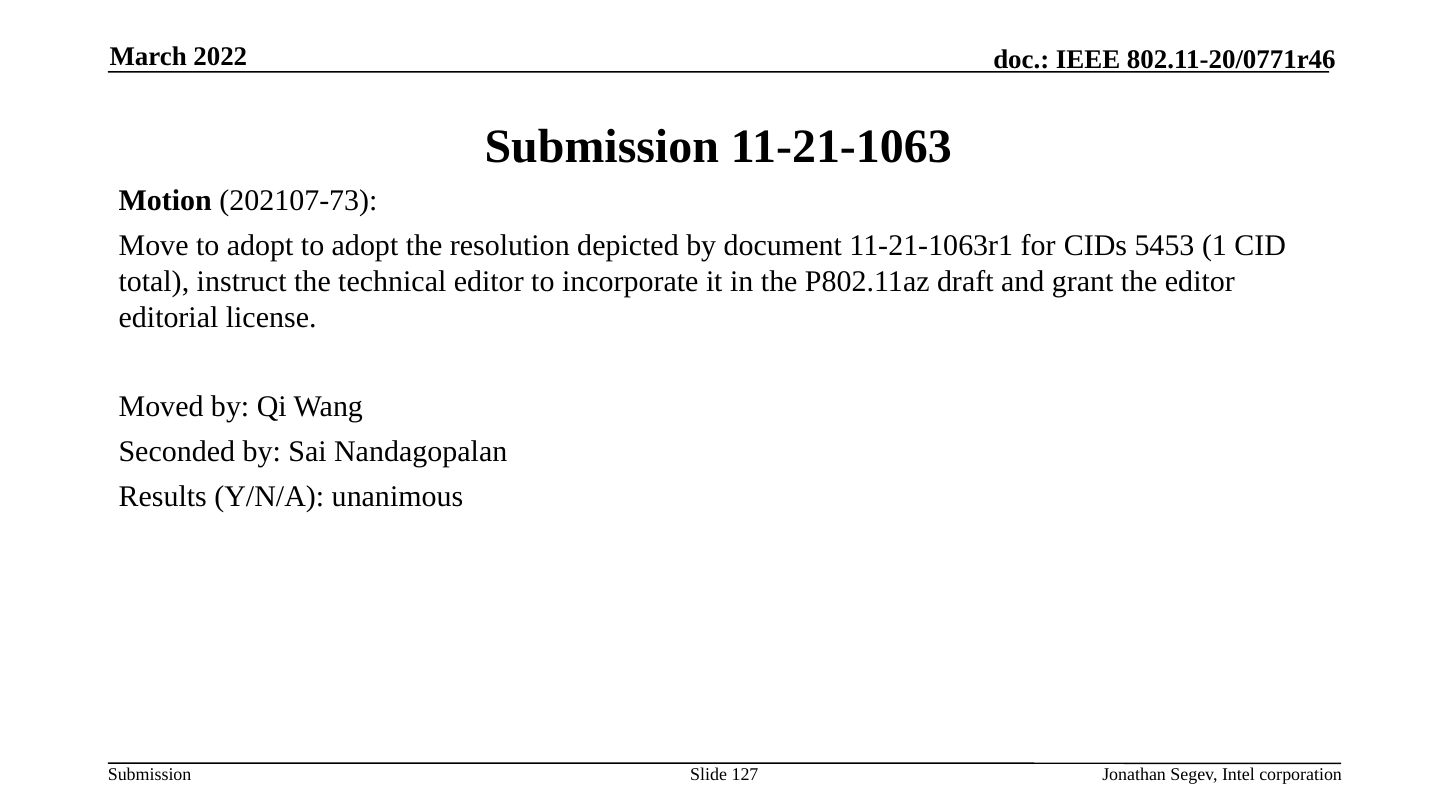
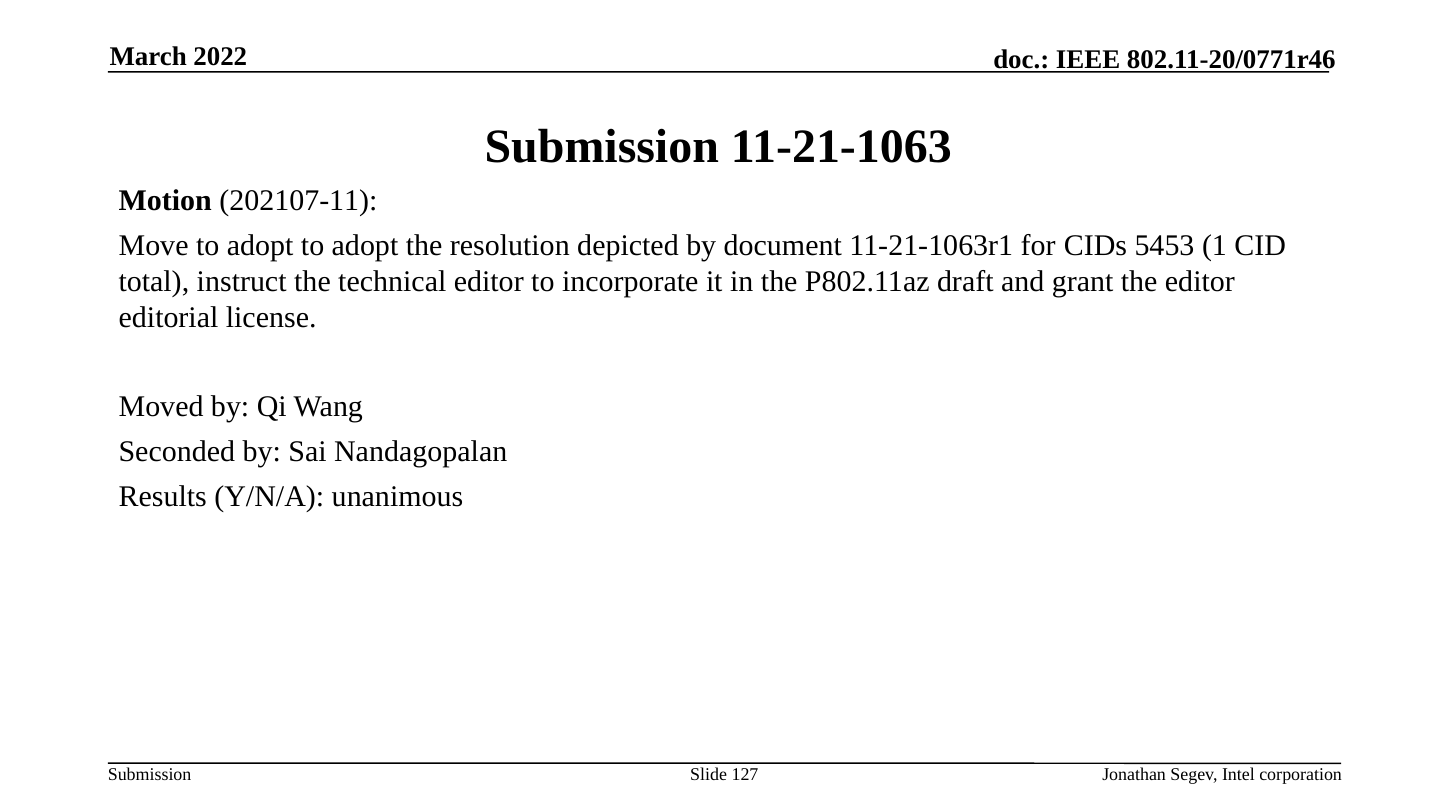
202107-73: 202107-73 -> 202107-11 (298, 200)
